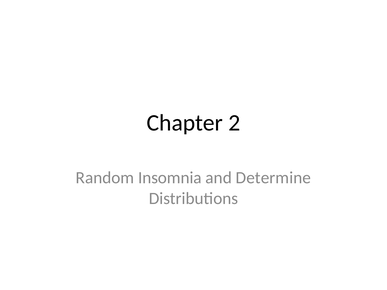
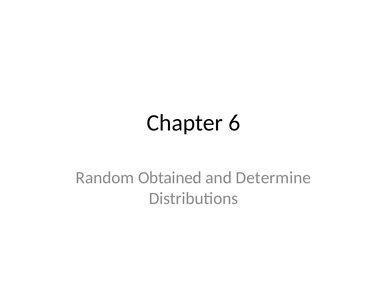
2: 2 -> 6 (234, 123)
Insomnia: Insomnia -> Obtained (170, 178)
